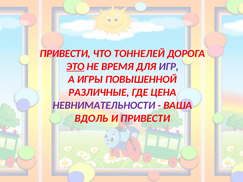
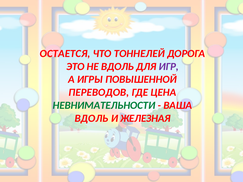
ПРИВЕСТИ: ПРИВЕСТИ -> ОСТАЕТСЯ (65, 54)
ЭТО underline: present -> none (75, 67)
НЕ ВРЕМЯ: ВРЕМЯ -> ВДОЛЬ (118, 67)
РАЗЛИЧНЫЕ: РАЗЛИЧНЫЕ -> ПЕРЕВОДОВ (99, 93)
НЕВНИМАТЕЛЬНОСТИ colour: purple -> green (104, 105)
И ПРИВЕСТИ: ПРИВЕСТИ -> ЖЕЛЕЗНАЯ (145, 118)
